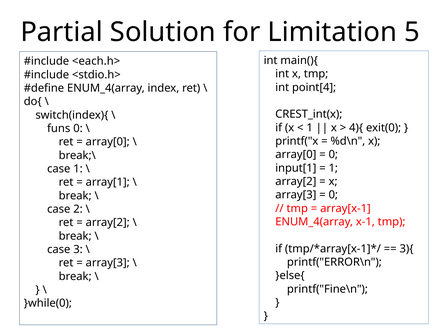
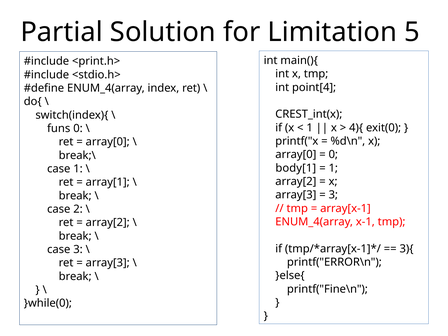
<each.h>: <each.h> -> <print.h> (96, 61)
input[1: input[1 -> body[1 (296, 168)
0: 0 -> 3 (333, 195)
